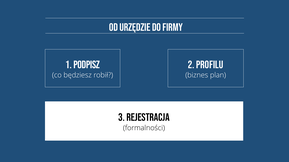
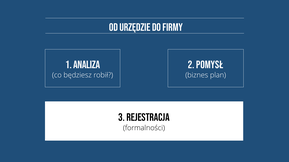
podpisz: podpisz -> analiza (87, 65)
profilu: profilu -> pomysł (210, 65)
